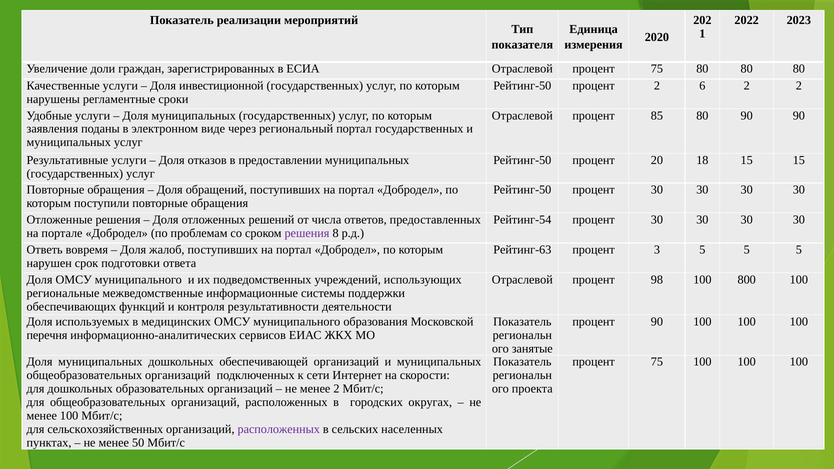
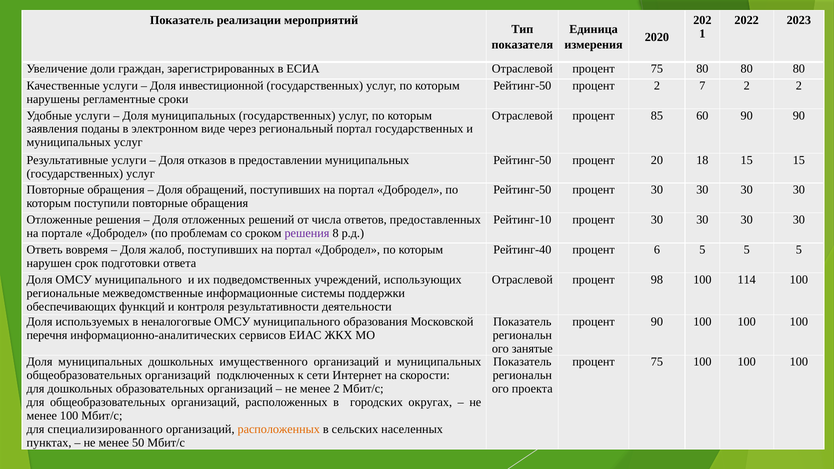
6: 6 -> 7 (702, 86)
85 80: 80 -> 60 (702, 116)
Рейтинг-54: Рейтинг-54 -> Рейтинг-10 (522, 220)
Рейтинг-63: Рейтинг-63 -> Рейтинг-40 (522, 250)
3: 3 -> 6 (657, 250)
800: 800 -> 114 (747, 280)
медицинских: медицинских -> неналогогвые (176, 322)
обеспечивающей: обеспечивающей -> имущественного (264, 362)
сельскохозяйственных: сельскохозяйственных -> специализированного (105, 429)
расположенных colour: purple -> orange (279, 429)
